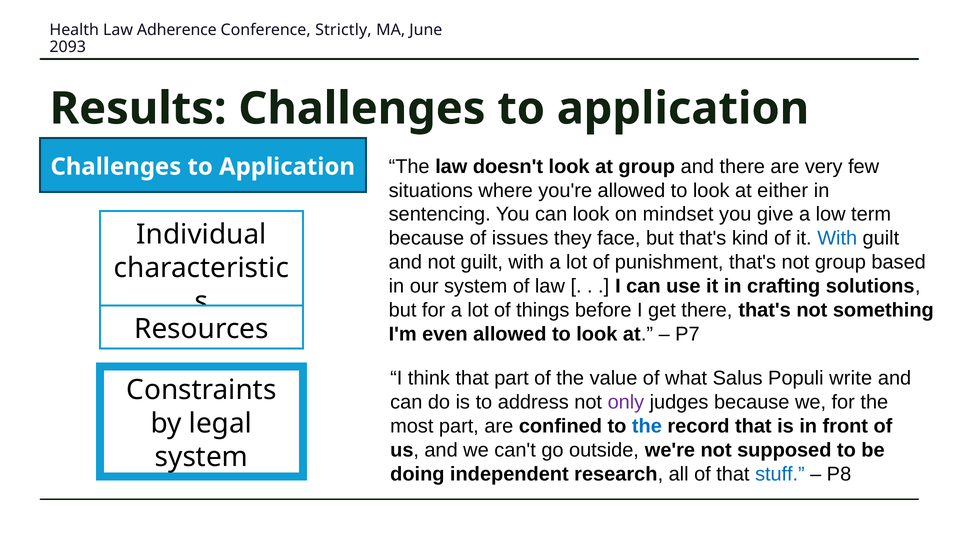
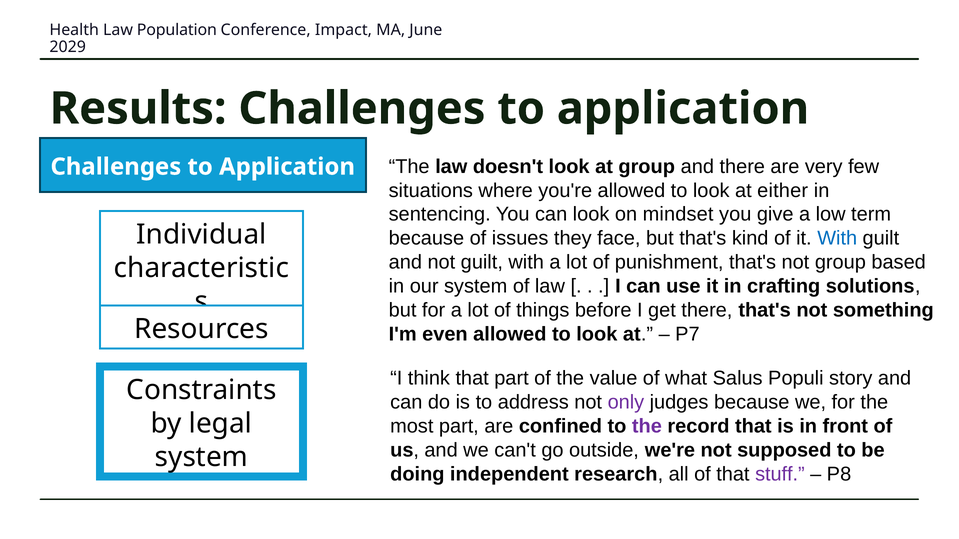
Adherence: Adherence -> Population (177, 30)
Strictly: Strictly -> Impact (343, 30)
2093: 2093 -> 2029 (68, 47)
write: write -> story (851, 379)
the colour: blue -> purple (647, 427)
stuff colour: blue -> purple (780, 475)
